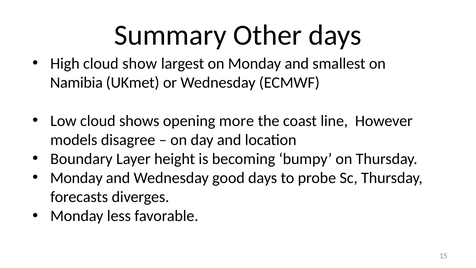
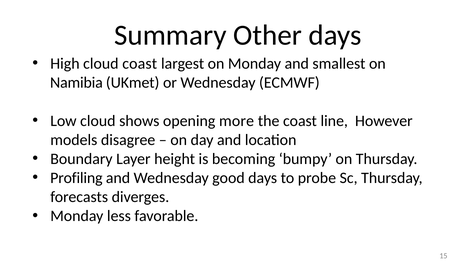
cloud show: show -> coast (140, 64)
Monday: Monday -> Profiling (76, 178)
